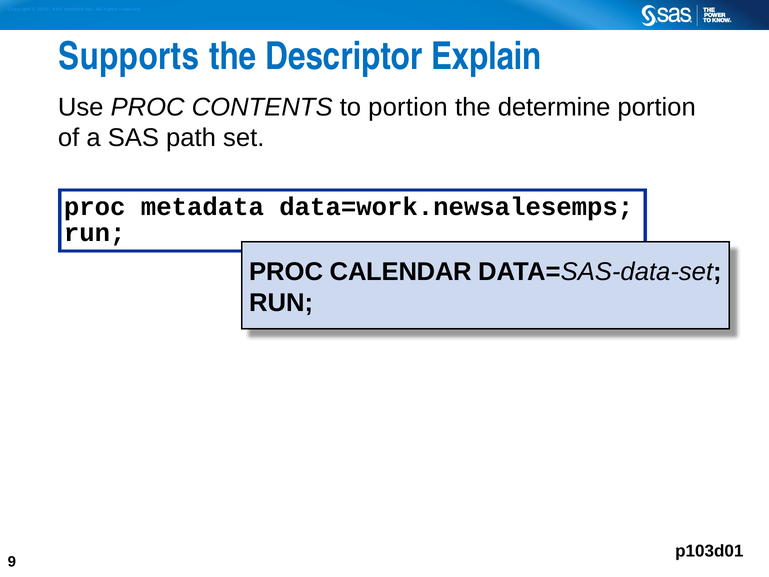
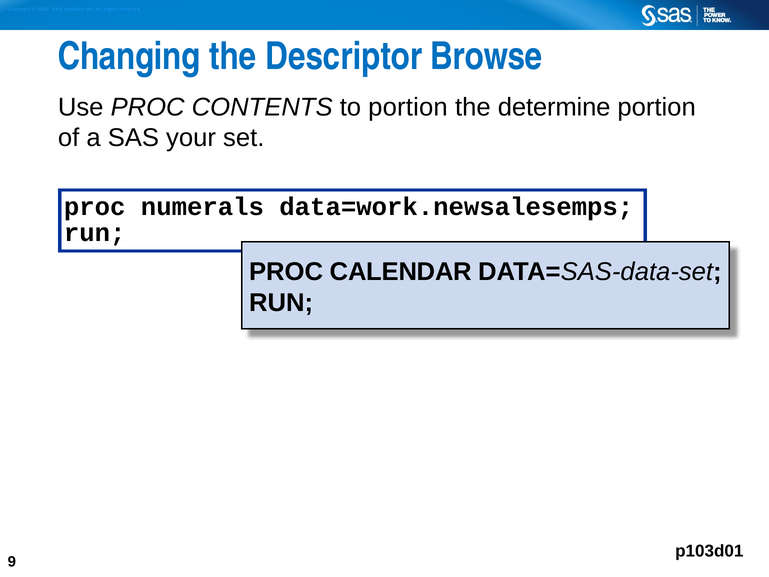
Supports: Supports -> Changing (129, 56)
Explain: Explain -> Browse (486, 56)
path: path -> your (191, 138)
metadata: metadata -> numerals (202, 207)
